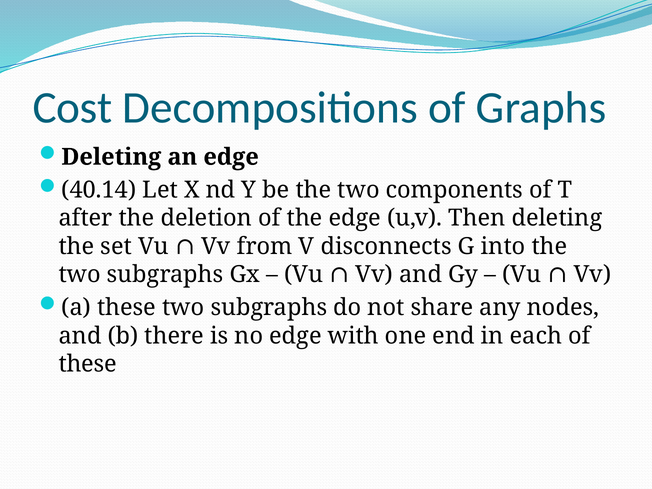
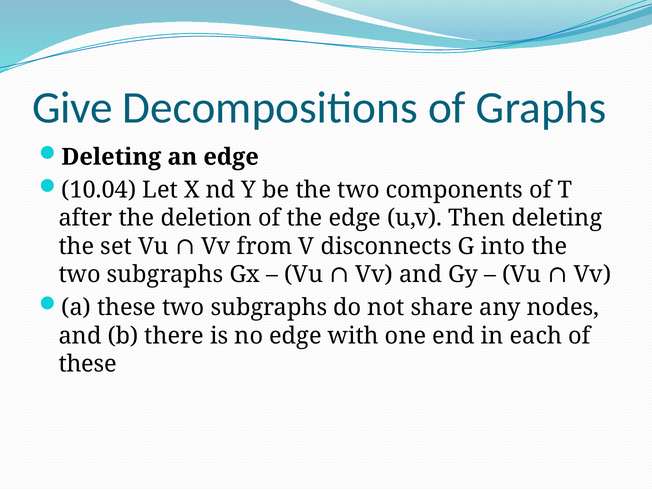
Cost: Cost -> Give (73, 108)
40.14: 40.14 -> 10.04 (99, 190)
